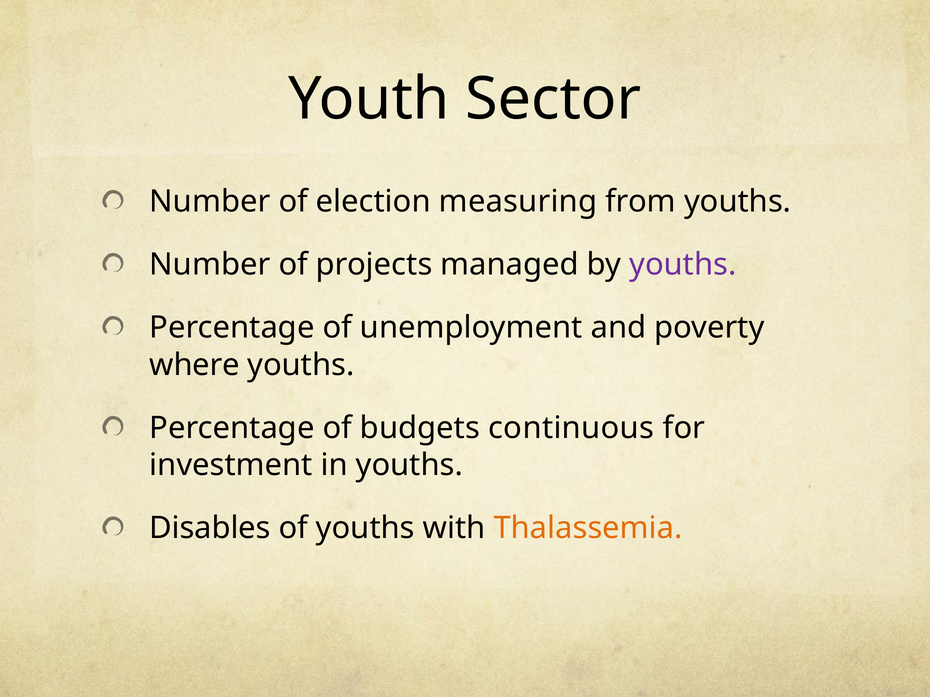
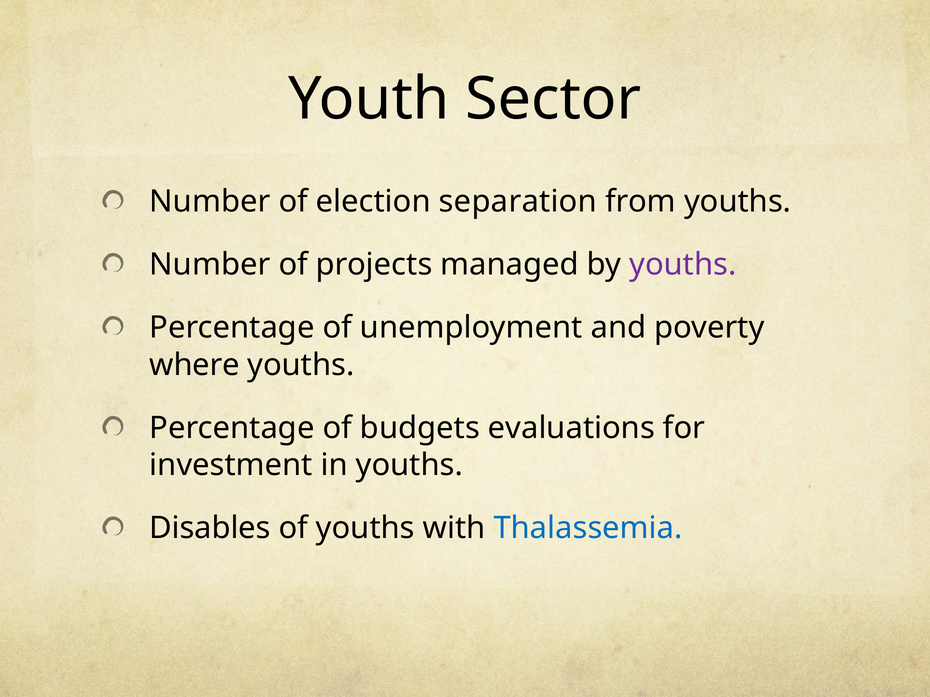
measuring: measuring -> separation (518, 202)
continuous: continuous -> evaluations (571, 428)
Thalassemia colour: orange -> blue (588, 529)
